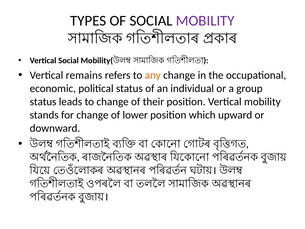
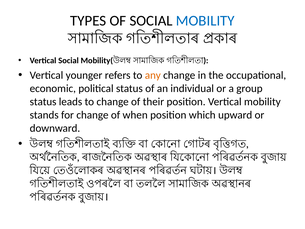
MOBILITY colour: purple -> blue (205, 21)
remains: remains -> younger (84, 75)
lower: lower -> when (135, 115)
